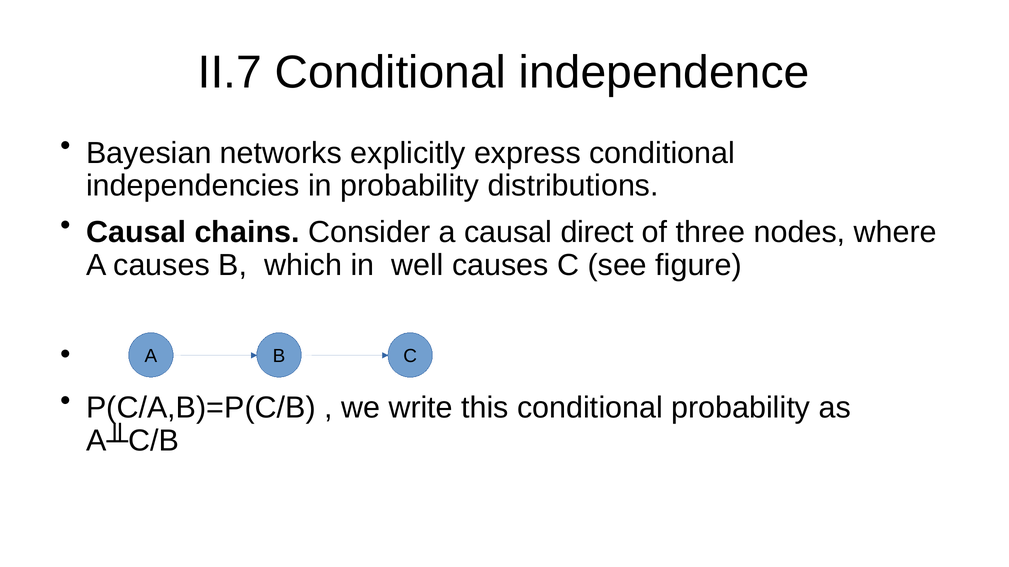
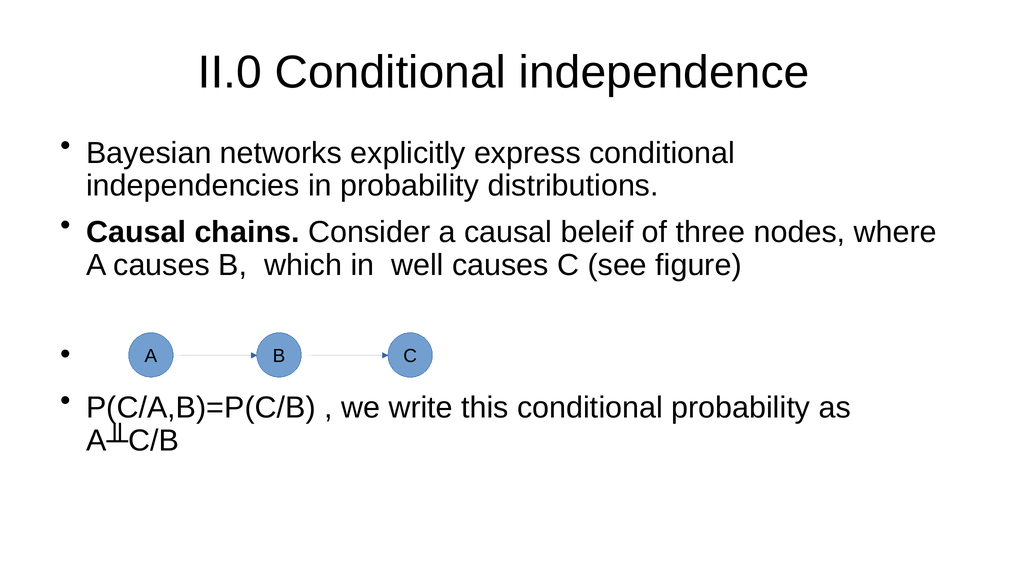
II.7: II.7 -> II.0 (230, 73)
direct: direct -> beleif (597, 232)
